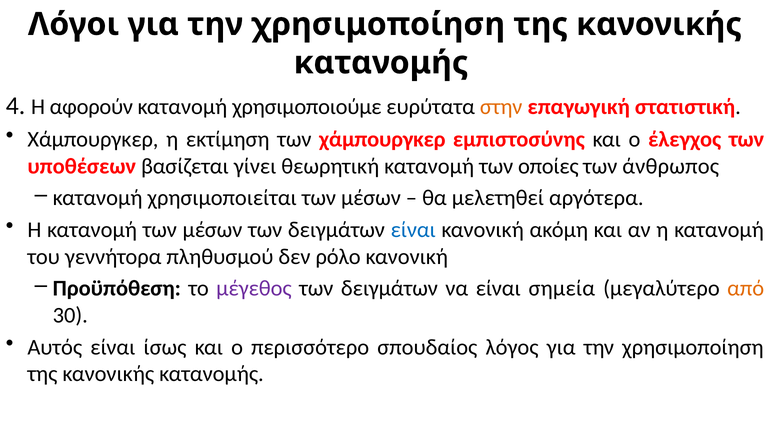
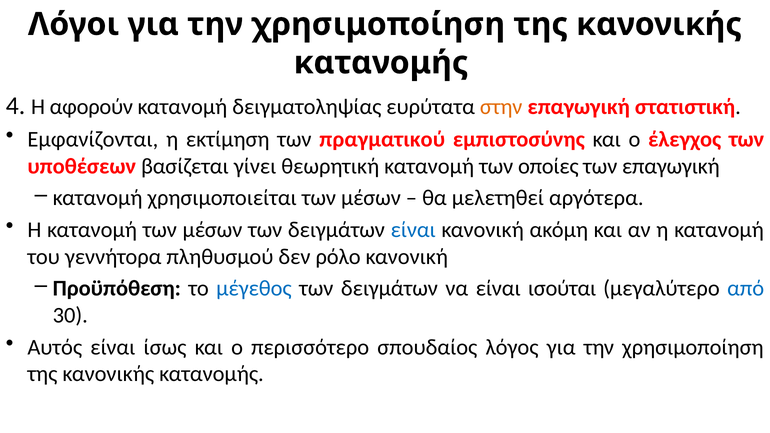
χρησιμοποιούμε: χρησιμοποιούμε -> δειγματοληψίας (307, 107)
Χάμπουργκερ: Χάμπουργκερ -> Εμφανίζονται (93, 139)
των χάμπουργκερ: χάμπουργκερ -> πραγματικού (382, 139)
των άνθρωπος: άνθρωπος -> επαγωγική (671, 166)
μέγεθος colour: purple -> blue (254, 288)
σημεία: σημεία -> ισούται (562, 288)
από colour: orange -> blue (746, 288)
